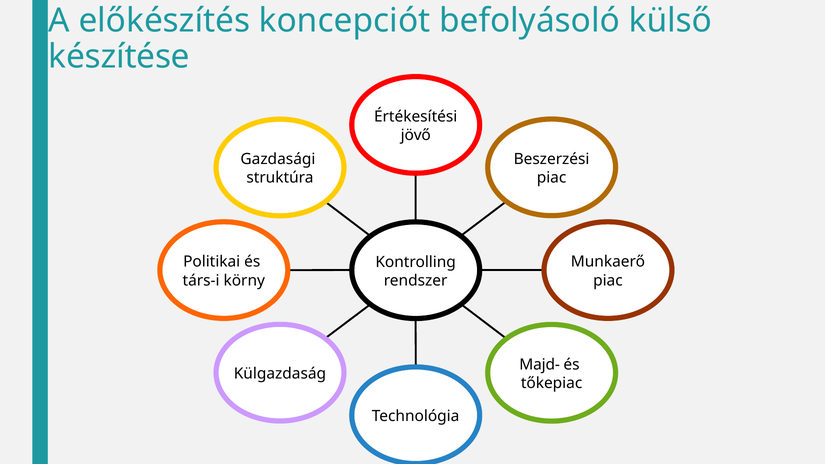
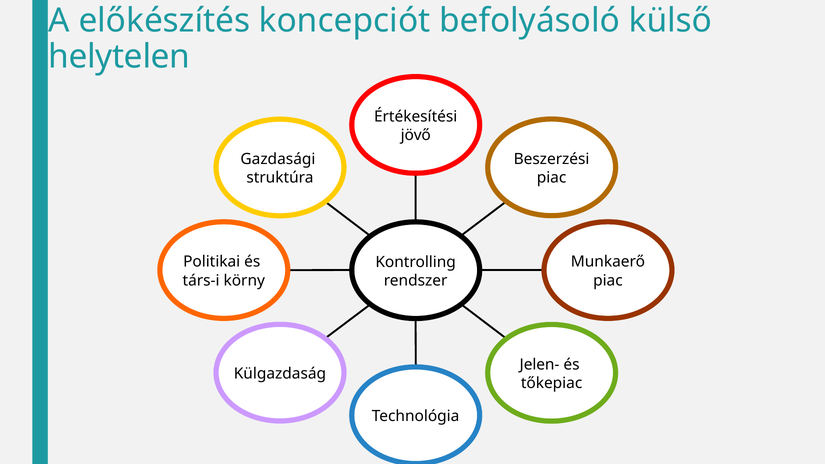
készítése: készítése -> helytelen (119, 56)
Majd-: Majd- -> Jelen- (540, 365)
